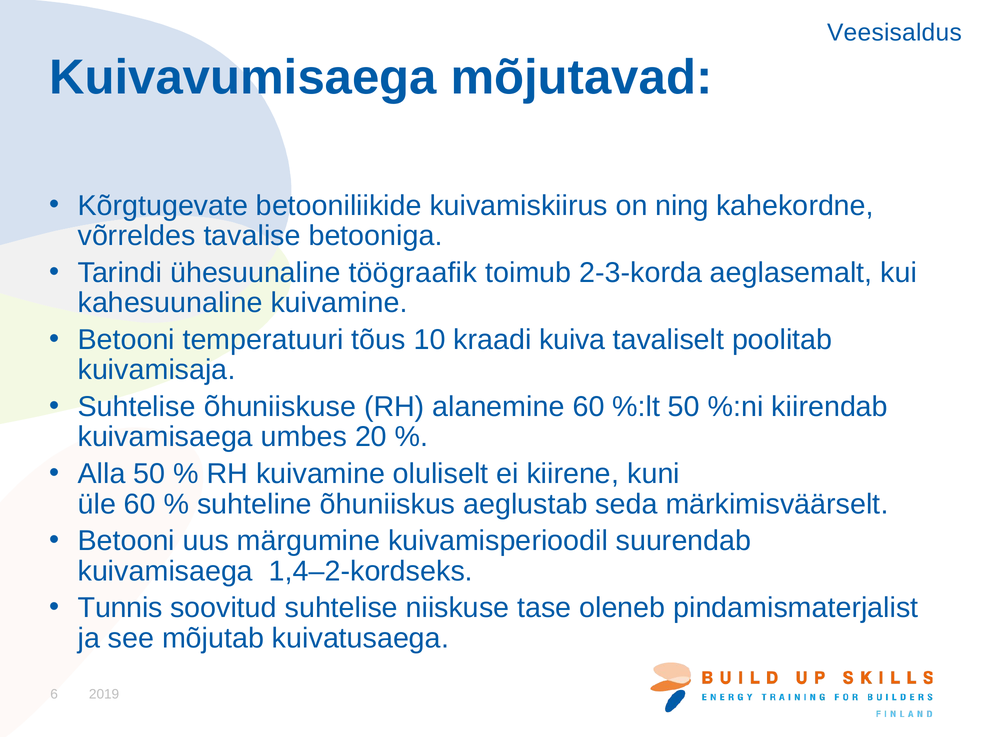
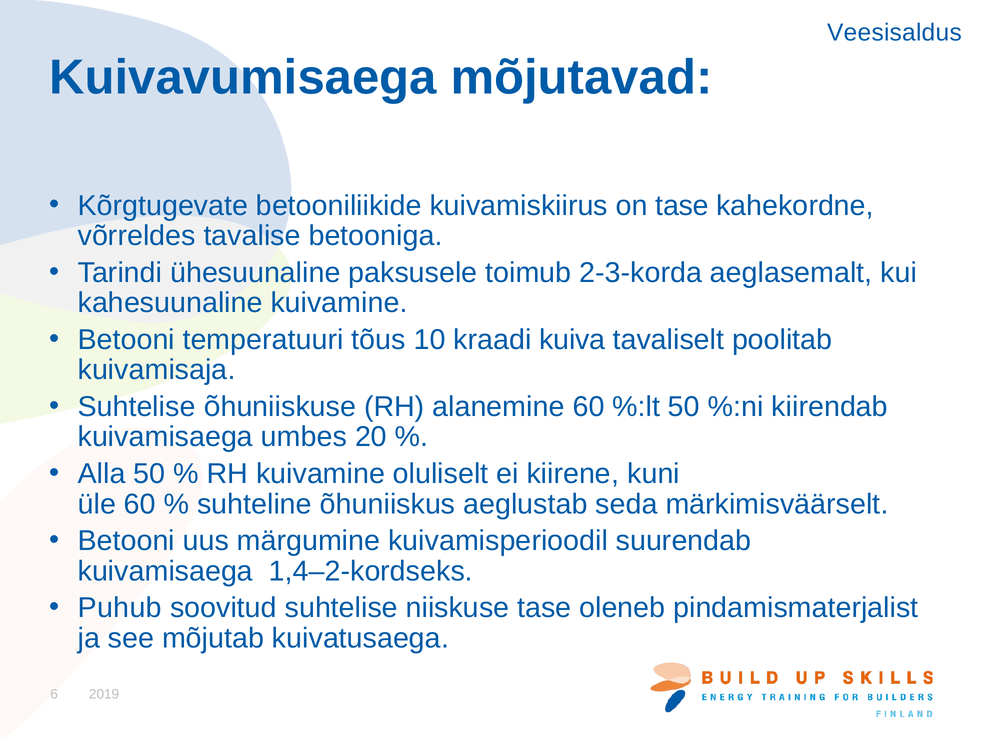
on ning: ning -> tase (682, 206)
töögraafik: töögraafik -> paksusele (413, 273)
Tunnis: Tunnis -> Puhub (120, 608)
